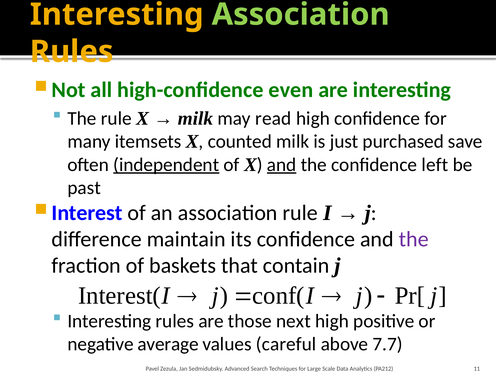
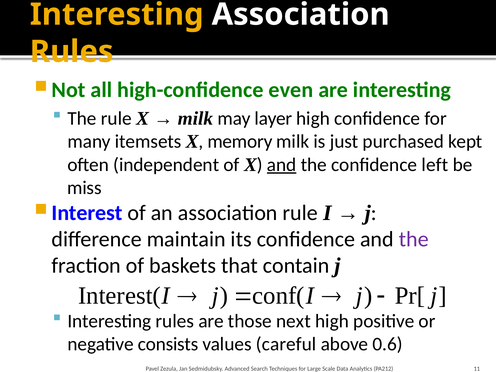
Association colour: light green -> white (301, 14)
read: read -> layer (273, 118)
counted: counted -> memory (240, 142)
save: save -> kept (465, 142)
independent underline: present -> none (166, 165)
past: past -> miss (84, 188)
average: average -> consists (168, 344)
7.7: 7.7 -> 0.6 (388, 344)
